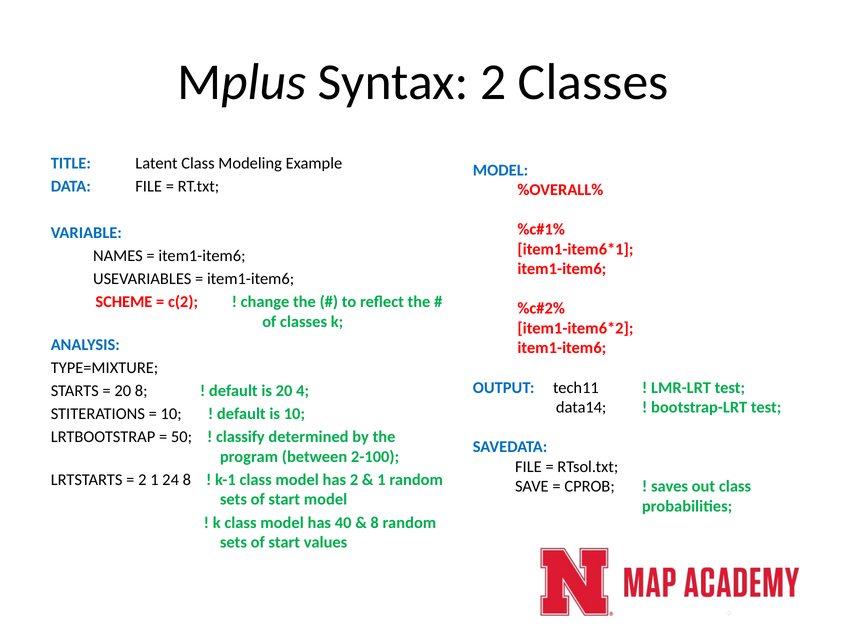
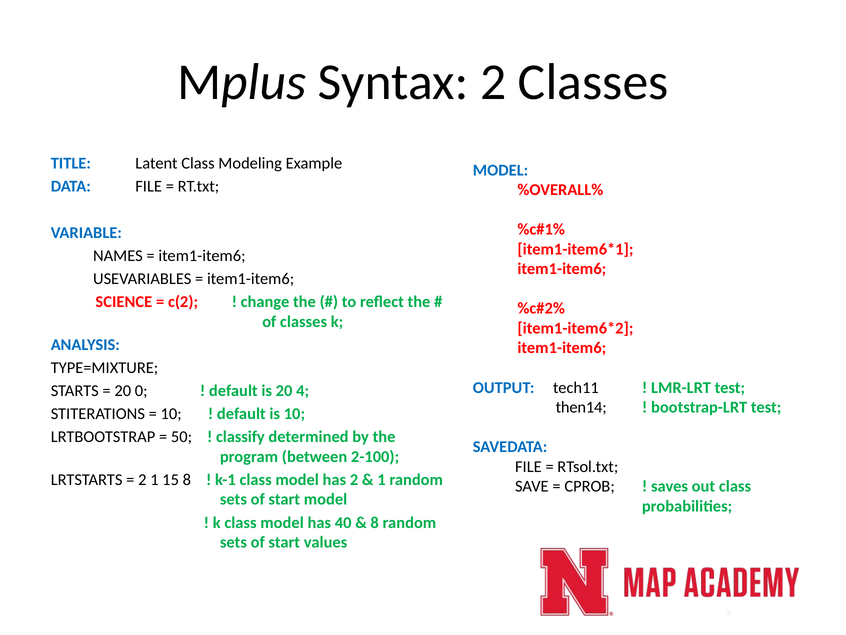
SCHEME: SCHEME -> SCIENCE (124, 302)
20 8: 8 -> 0 (141, 390)
data14: data14 -> then14 (581, 407)
24: 24 -> 15 (171, 479)
